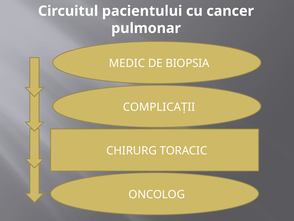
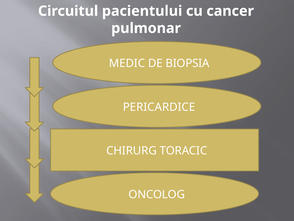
COMPLICAŢII: COMPLICAŢII -> PERICARDICE (159, 107)
